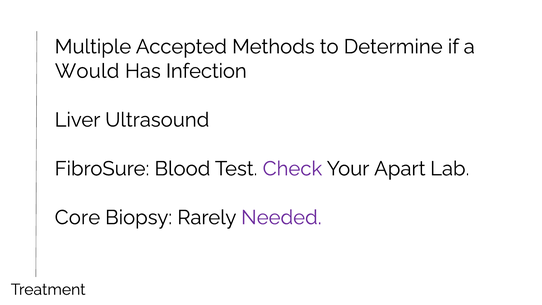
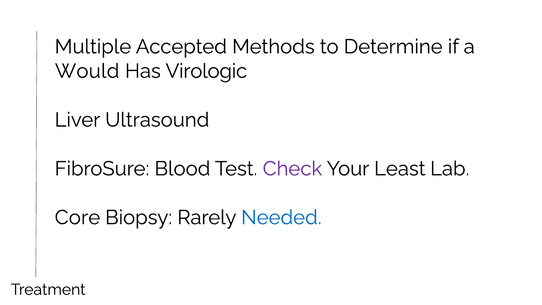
Infection: Infection -> Virologic (206, 71)
Apart: Apart -> Least (400, 169)
Needed colour: purple -> blue (281, 217)
